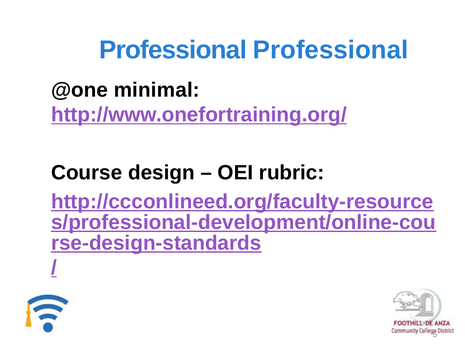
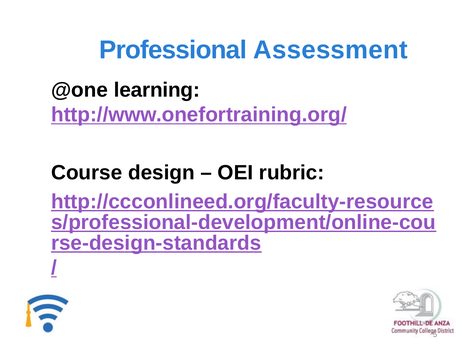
Professional Professional: Professional -> Assessment (330, 50)
minimal: minimal -> learning (157, 90)
